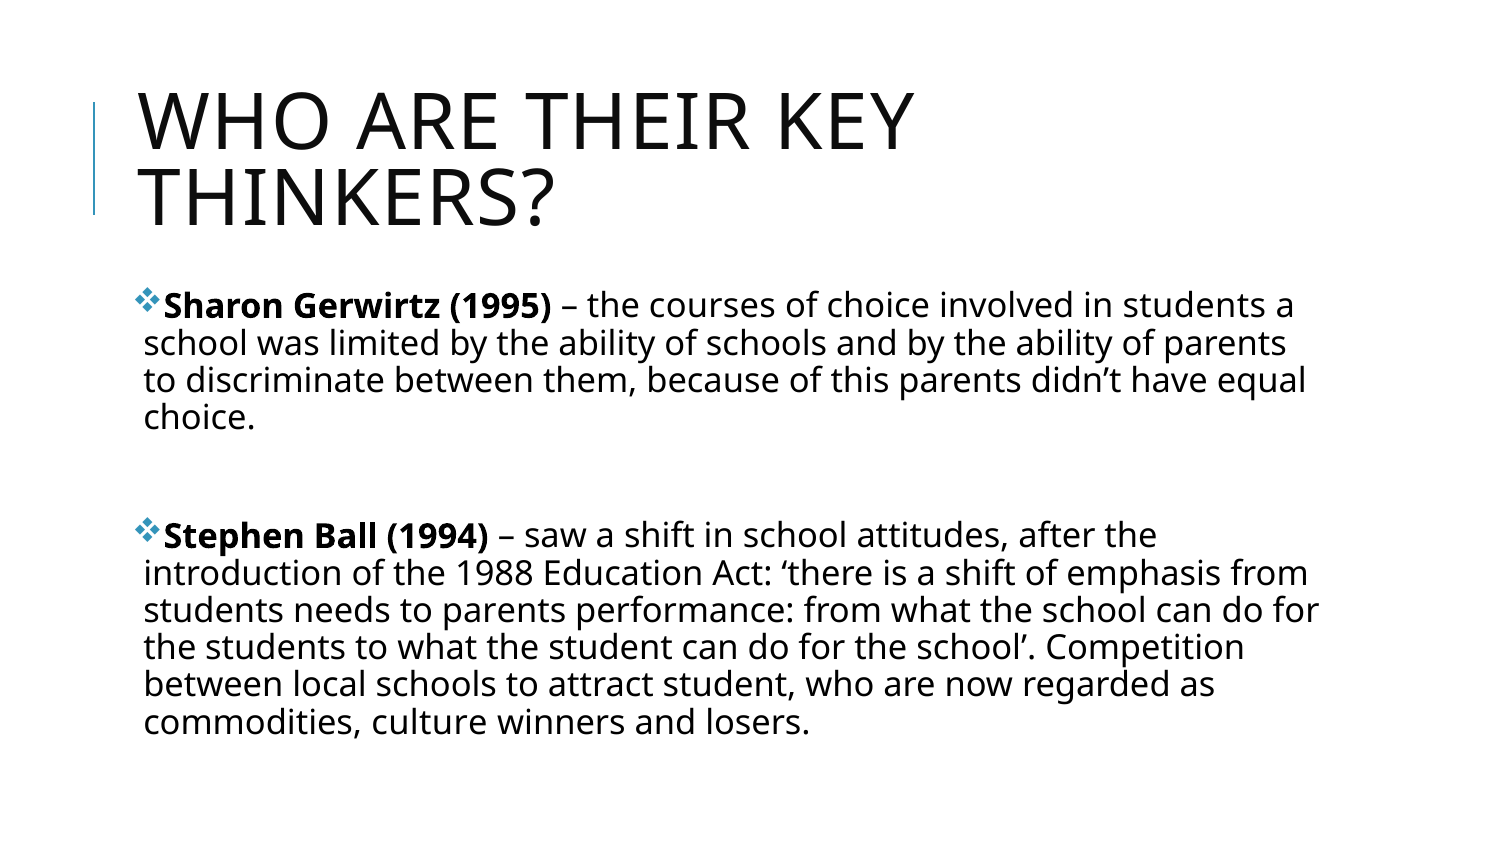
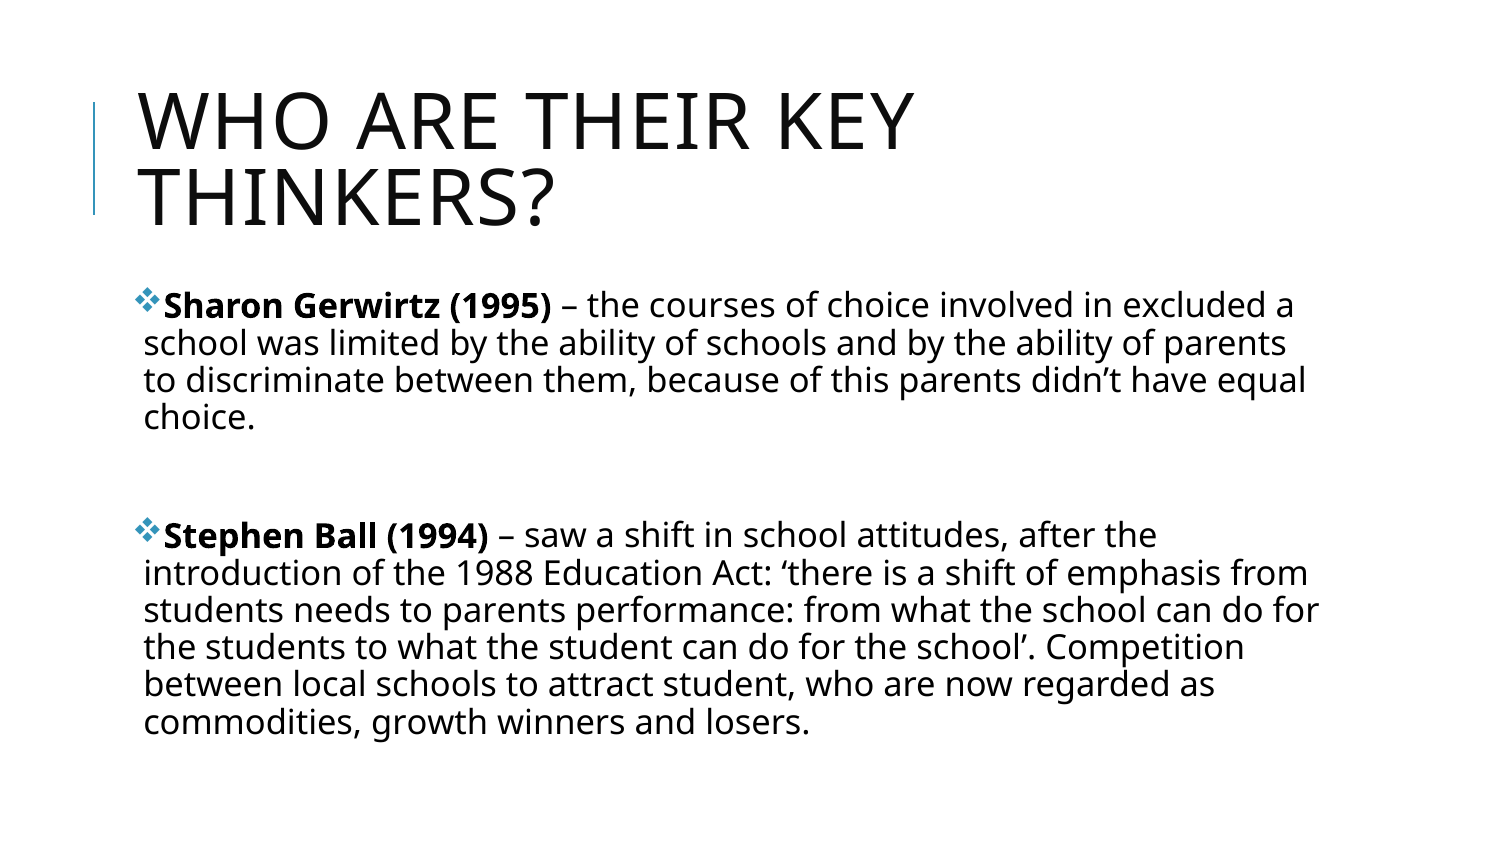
in students: students -> excluded (1195, 306)
culture: culture -> growth (430, 722)
